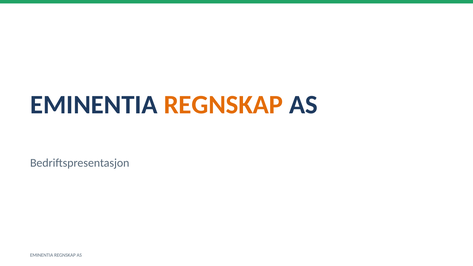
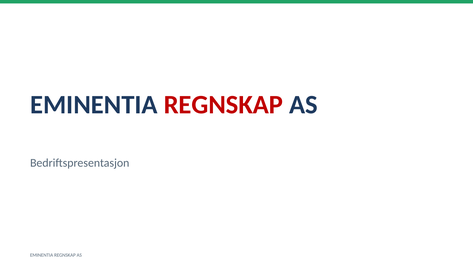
REGNSKAP colour: orange -> red (223, 105)
